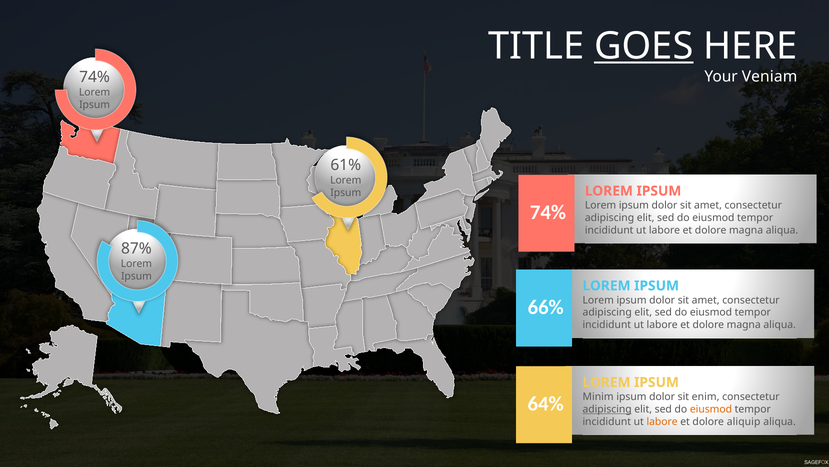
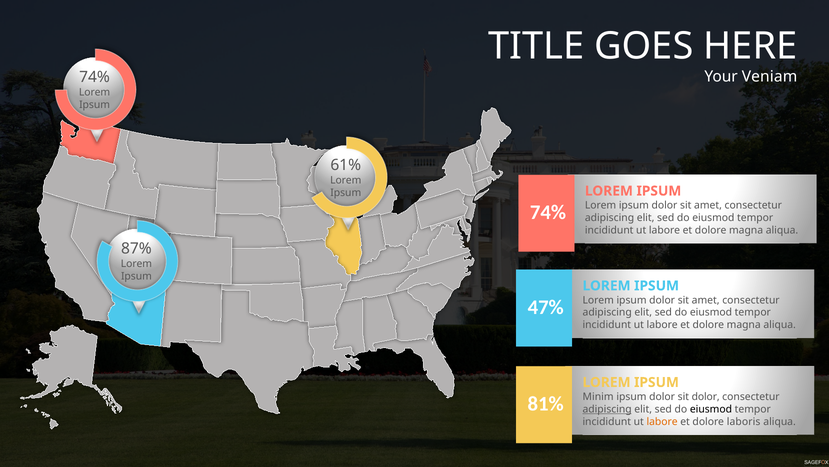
GOES underline: present -> none (644, 46)
66%: 66% -> 47% (546, 307)
sit enim: enim -> dolor (706, 396)
64%: 64% -> 81% (546, 403)
eiusmod colour: orange -> black (711, 409)
aliquip: aliquip -> laboris (744, 421)
